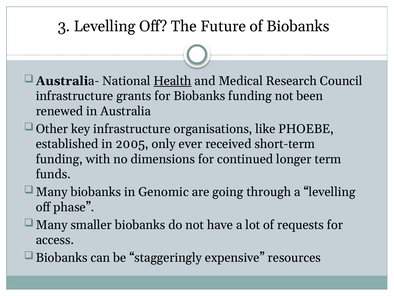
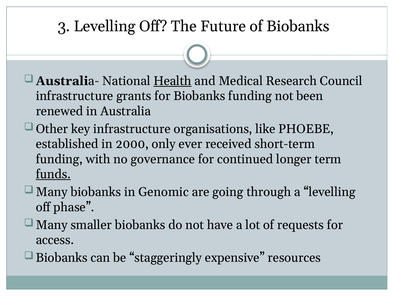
2005: 2005 -> 2000 (132, 144)
dimensions: dimensions -> governance (163, 159)
funds underline: none -> present (53, 174)
